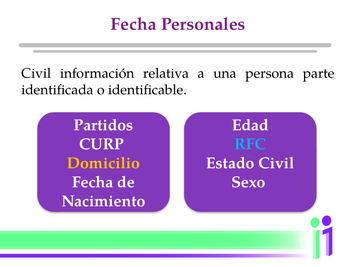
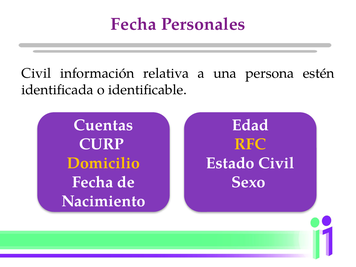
parte: parte -> estén (319, 73)
Partidos: Partidos -> Cuentas (103, 125)
RFC colour: light blue -> yellow (250, 144)
